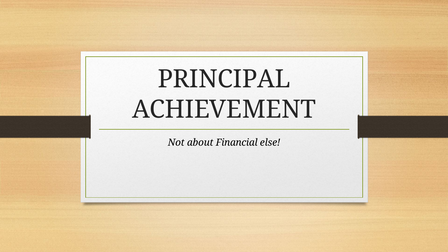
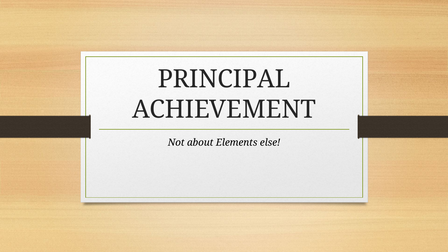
Financial: Financial -> Elements (237, 143)
